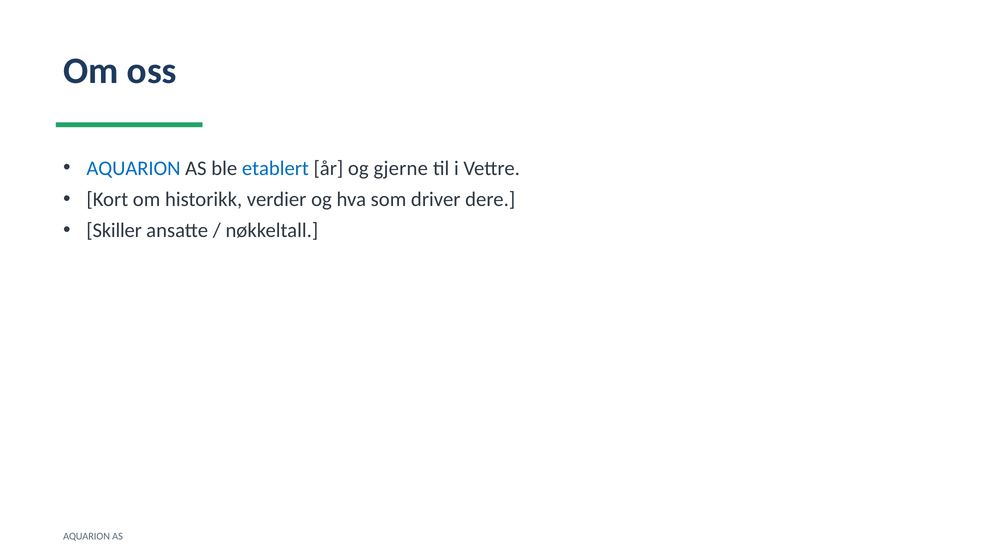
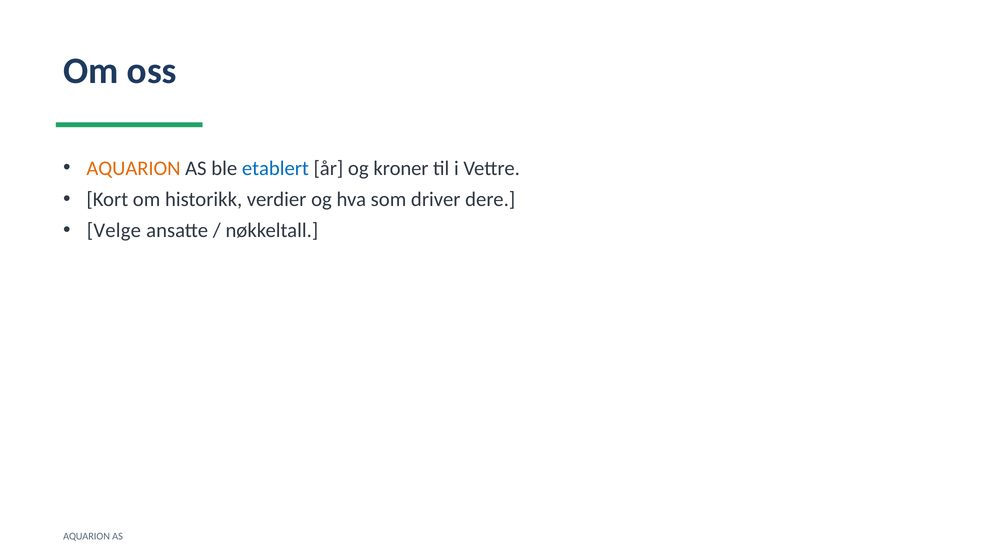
AQUARION colour: blue -> orange (134, 168)
gjerne: gjerne -> kroner (401, 168)
Skiller: Skiller -> Velge (114, 230)
